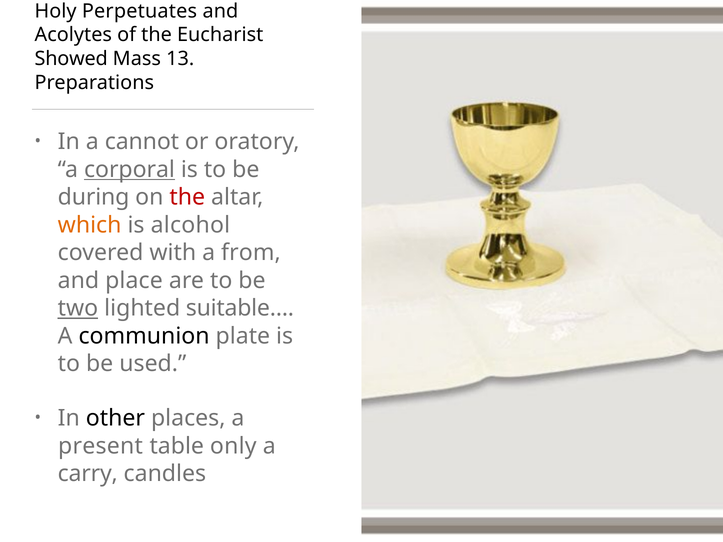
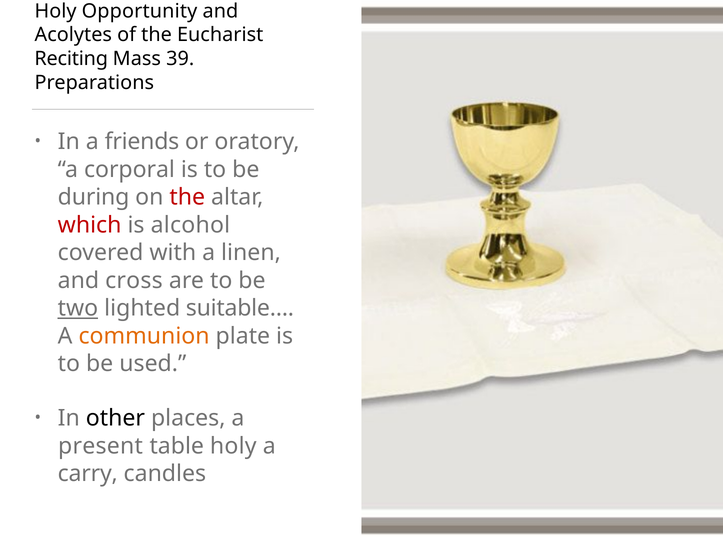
Perpetuates: Perpetuates -> Opportunity (140, 11)
Showed: Showed -> Reciting (71, 59)
13: 13 -> 39 (180, 59)
cannot: cannot -> friends (142, 142)
corporal underline: present -> none (129, 170)
which colour: orange -> red (90, 225)
from: from -> linen (251, 253)
place: place -> cross (134, 281)
communion colour: black -> orange (144, 336)
table only: only -> holy (233, 446)
